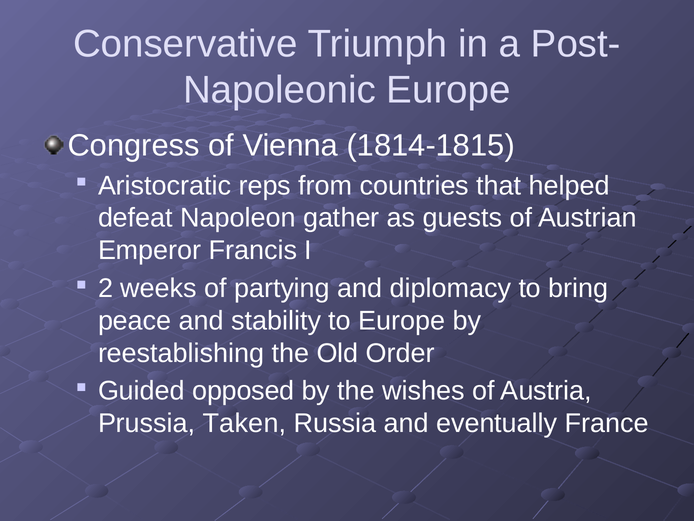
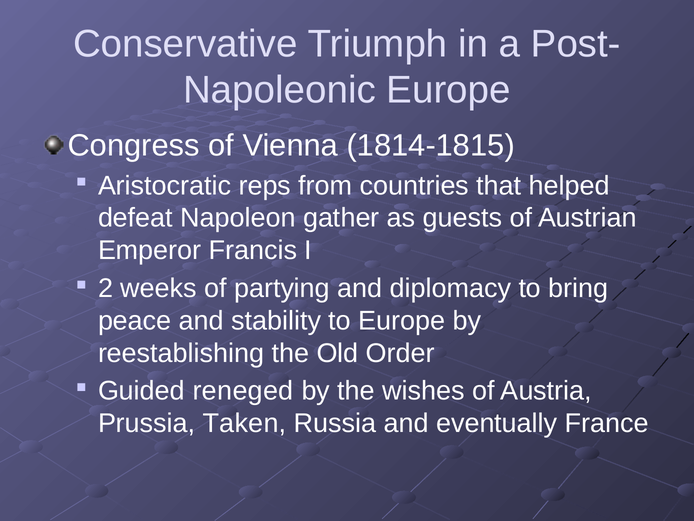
opposed: opposed -> reneged (243, 391)
